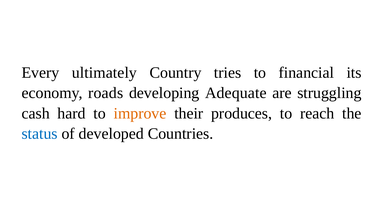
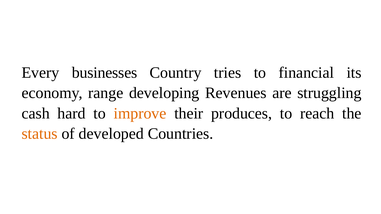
ultimately: ultimately -> businesses (105, 73)
roads: roads -> range (106, 93)
Adequate: Adequate -> Revenues (236, 93)
status colour: blue -> orange (40, 134)
